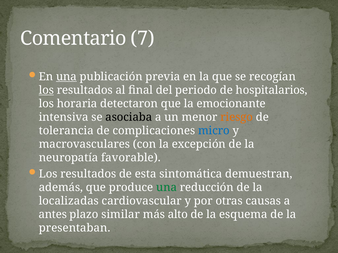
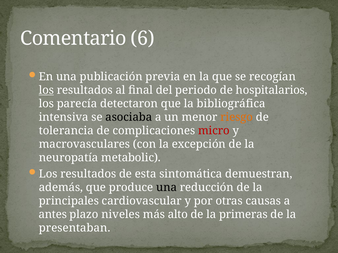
7: 7 -> 6 (143, 39)
una underline: present -> none (66, 77)
horaria: horaria -> parecía (77, 104)
emocionante: emocionante -> bibliográfica (231, 104)
micro colour: blue -> red (214, 131)
favorable: favorable -> metabolic (131, 158)
una colour: green -> black (167, 188)
localizadas: localizadas -> principales (69, 201)
similar: similar -> niveles (121, 215)
esquema: esquema -> primeras (243, 215)
